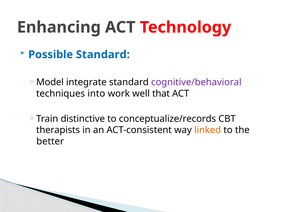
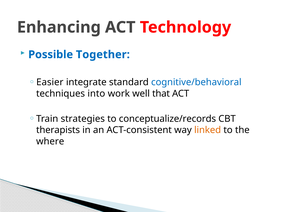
Possible Standard: Standard -> Together (103, 55)
Model: Model -> Easier (50, 82)
cognitive/behavioral colour: purple -> blue (196, 82)
distinctive: distinctive -> strategies (83, 119)
better: better -> where (50, 142)
